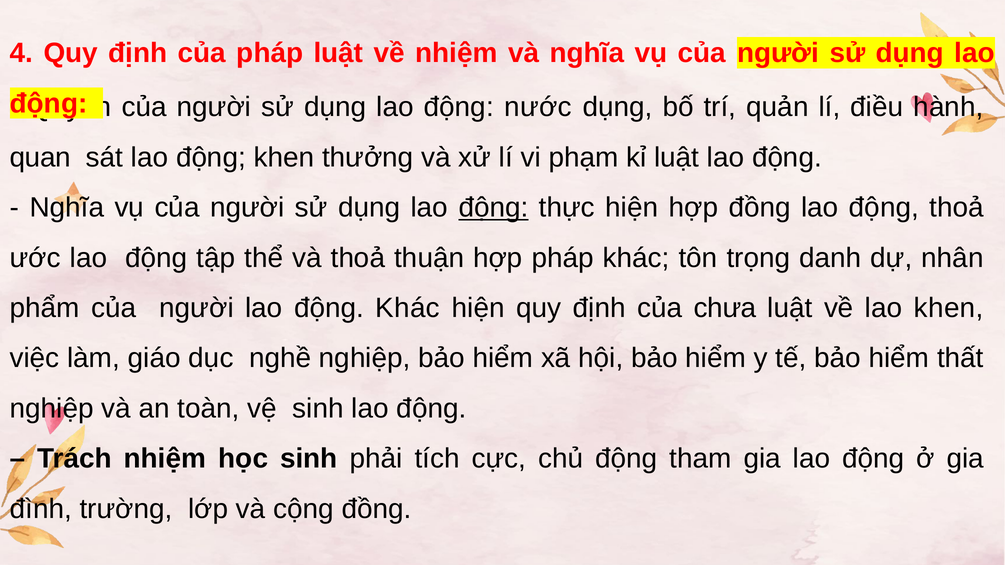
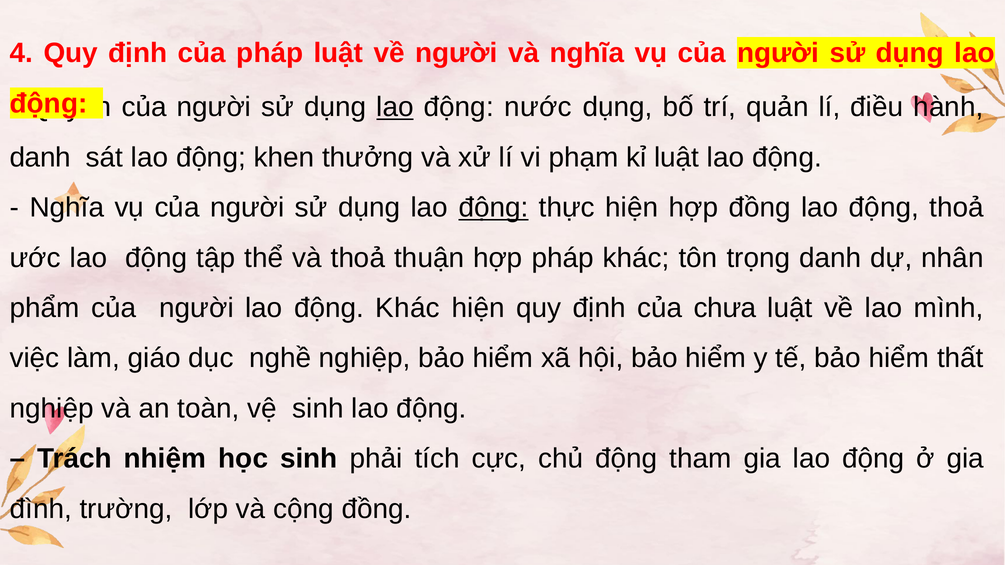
về nhiệm: nhiệm -> người (456, 53)
lao underline: none -> present (395, 107)
quan: quan -> danh (40, 157)
lao khen: khen -> mình (949, 308)
